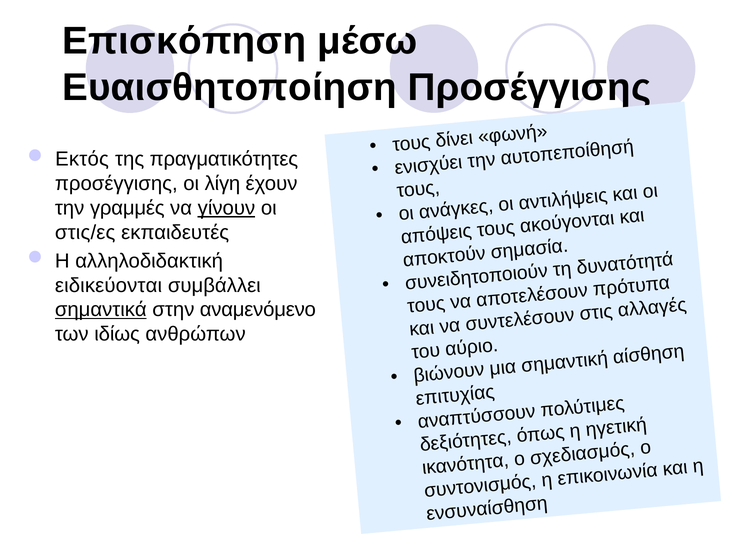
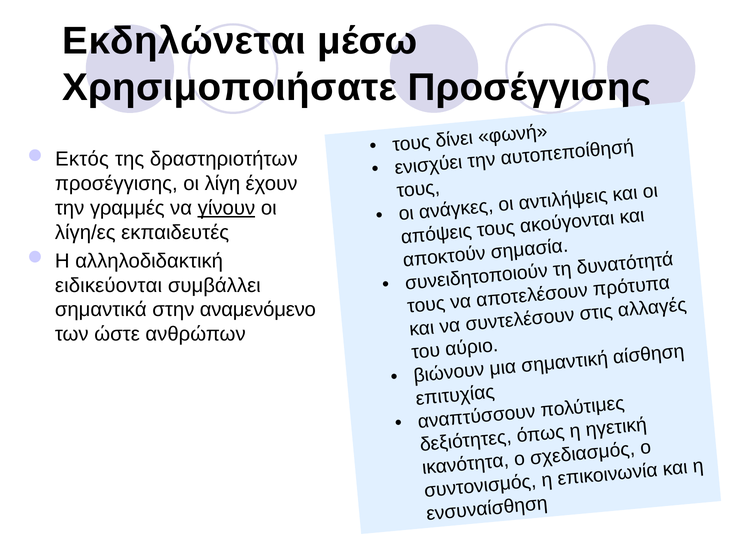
Επισκόπηση: Επισκόπηση -> Εκδηλώνεται (184, 41)
Ευαισθητοποίηση: Ευαισθητοποίηση -> Χρησιμοποιήσατε (229, 87)
πραγματικότητες: πραγματικότητες -> δραστηριοτήτων (224, 159)
στις/ες: στις/ες -> λίγη/ες (85, 232)
σημαντικά underline: present -> none (101, 310)
ιδίως: ιδίως -> ώστε (117, 334)
